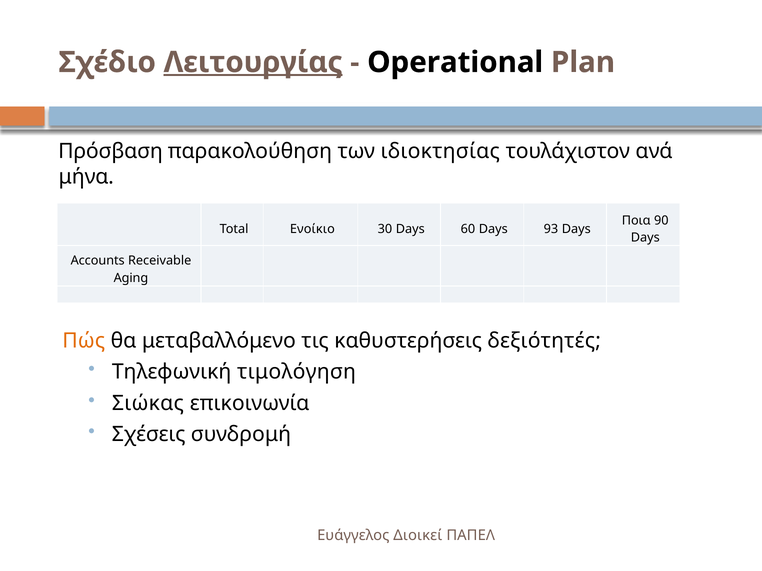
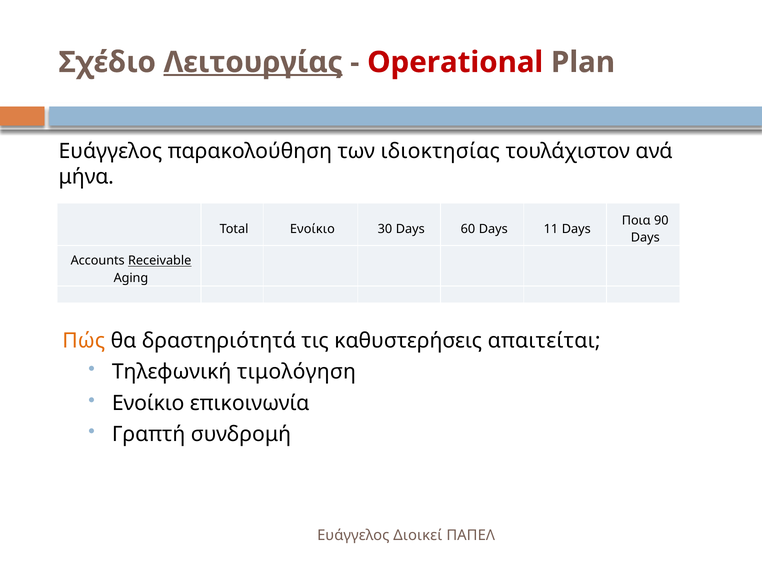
Operational colour: black -> red (455, 62)
Πρόσβαση: Πρόσβαση -> Ευάγγελος (110, 151)
93: 93 -> 11 (551, 229)
Receivable underline: none -> present (160, 261)
μεταβαλλόμενο: μεταβαλλόμενο -> δραστηριότητά (219, 341)
δεξιότητές: δεξιότητές -> απαιτείται (544, 341)
Σιώκας: Σιώκας -> Ενοίκιο (148, 404)
Σχέσεις: Σχέσεις -> Γραπτή (149, 435)
